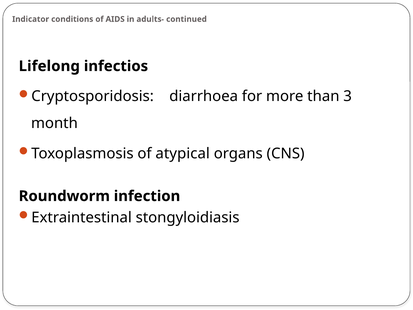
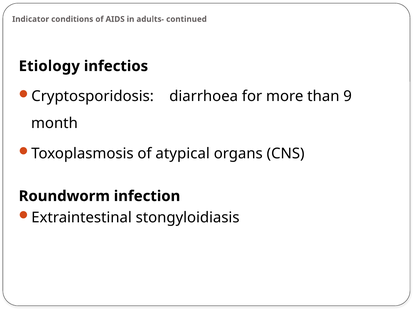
Lifelong: Lifelong -> Etiology (49, 66)
3: 3 -> 9 (348, 96)
